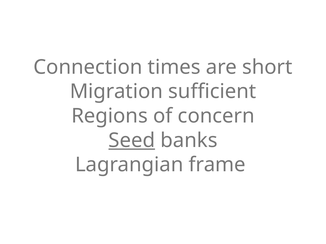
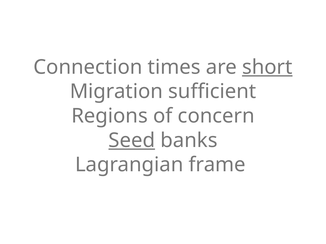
short underline: none -> present (267, 67)
